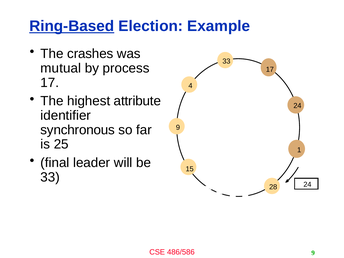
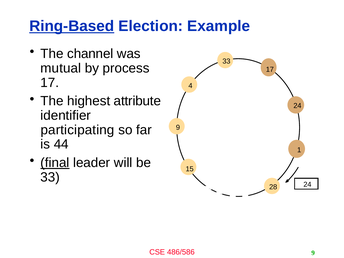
crashes: crashes -> channel (90, 54)
synchronous: synchronous -> participating (78, 130)
25: 25 -> 44 (61, 144)
final underline: none -> present (55, 163)
